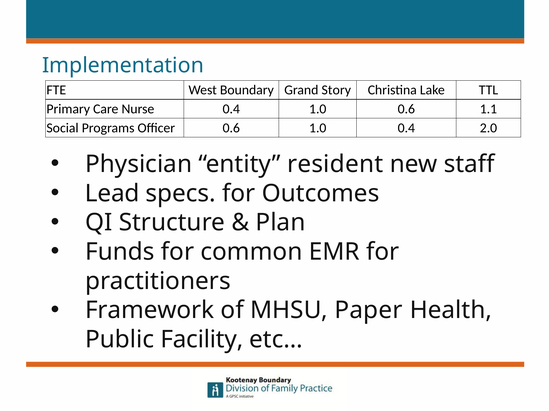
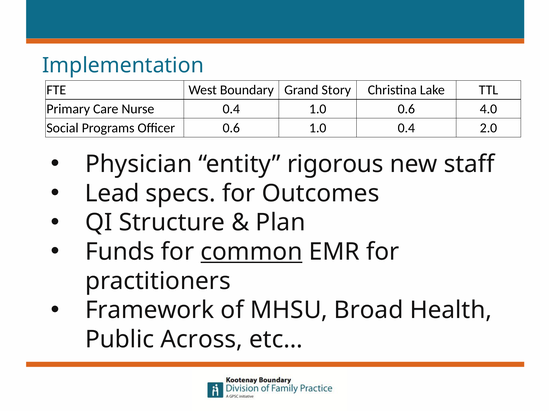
1.1: 1.1 -> 4.0 (488, 109)
resident: resident -> rigorous (335, 164)
common underline: none -> present (251, 252)
Paper: Paper -> Broad (369, 311)
Facility: Facility -> Across (202, 340)
